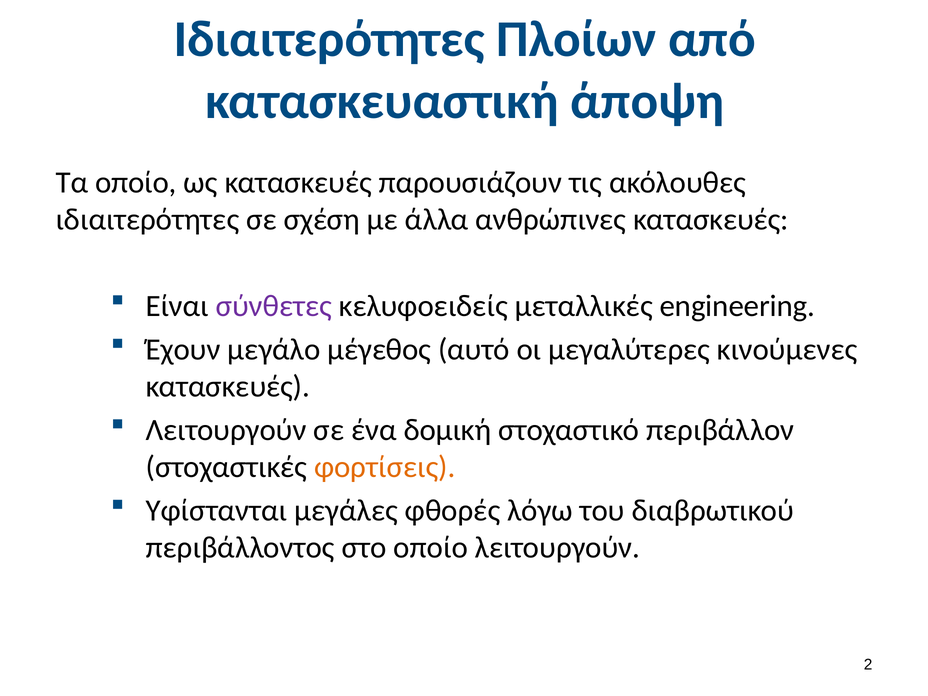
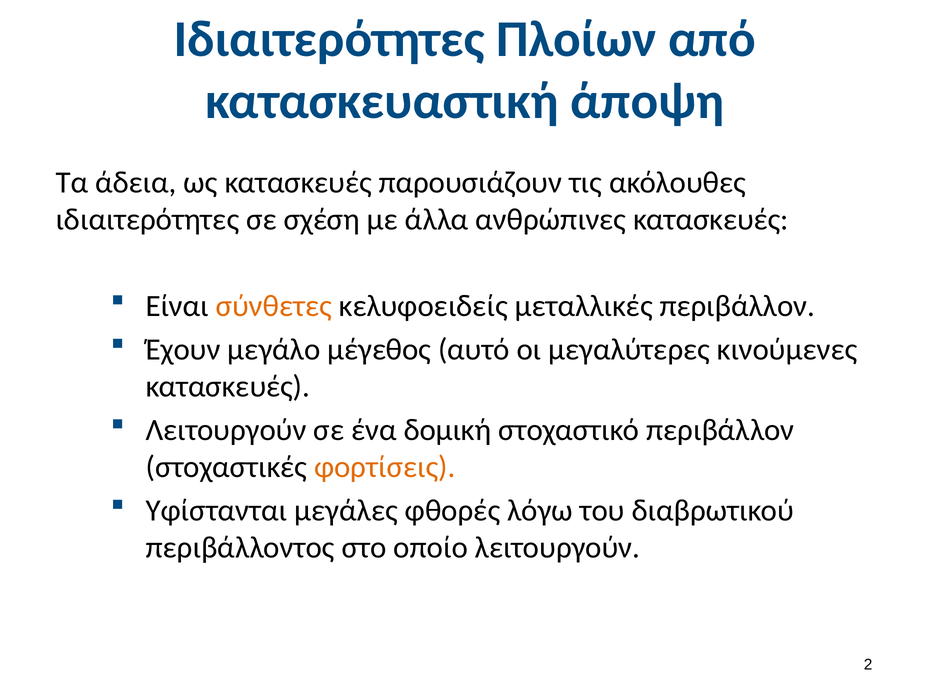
Τα οποίο: οποίο -> άδεια (136, 183)
σύνθετες colour: purple -> orange (274, 306)
μεταλλικές engineering: engineering -> περιβάλλον (737, 306)
